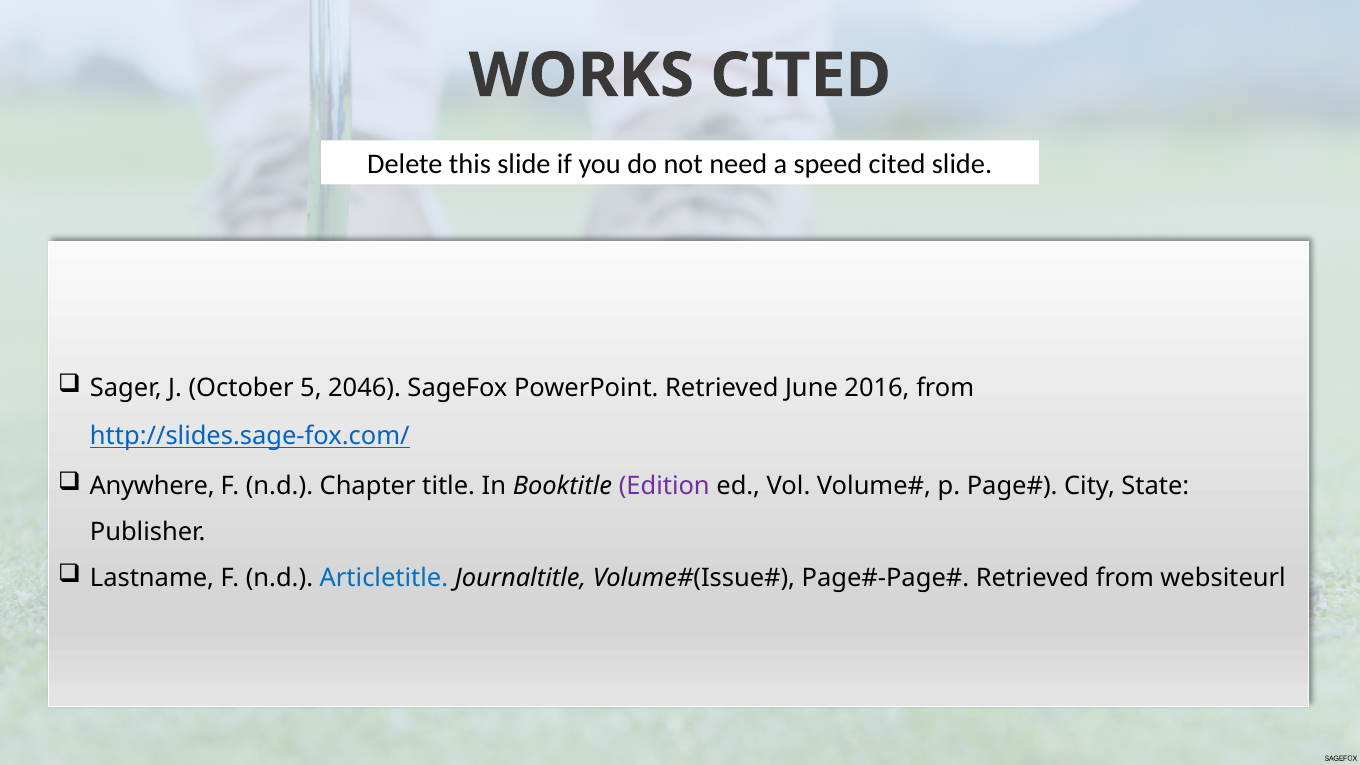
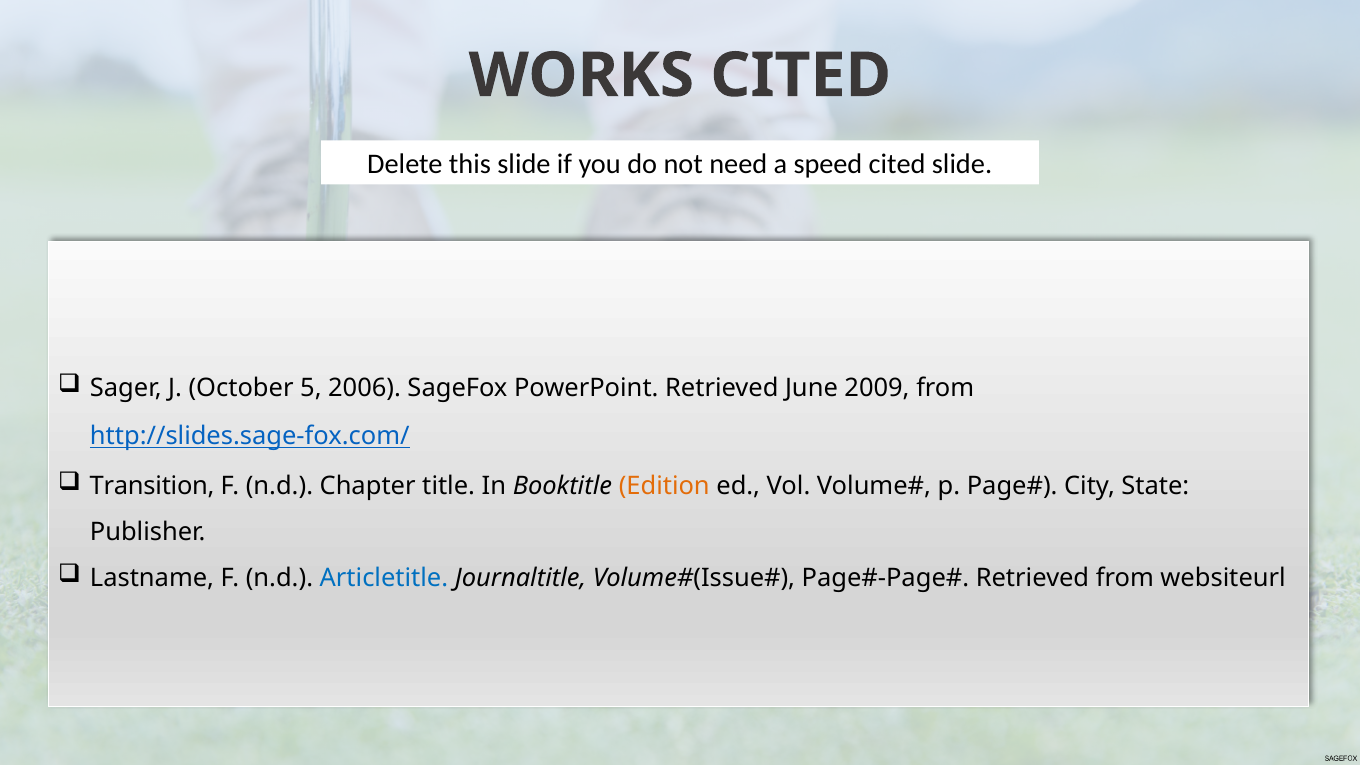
2046: 2046 -> 2006 (365, 388)
2016: 2016 -> 2009 (877, 388)
Anywhere: Anywhere -> Transition (152, 486)
Edition colour: purple -> orange (664, 486)
